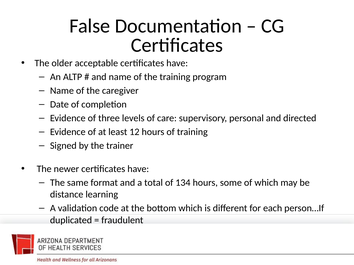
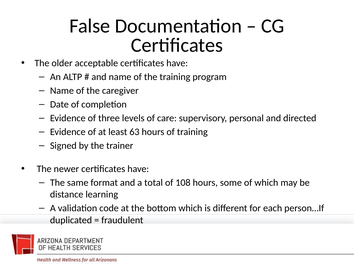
12: 12 -> 63 (134, 132)
134: 134 -> 108 (183, 183)
